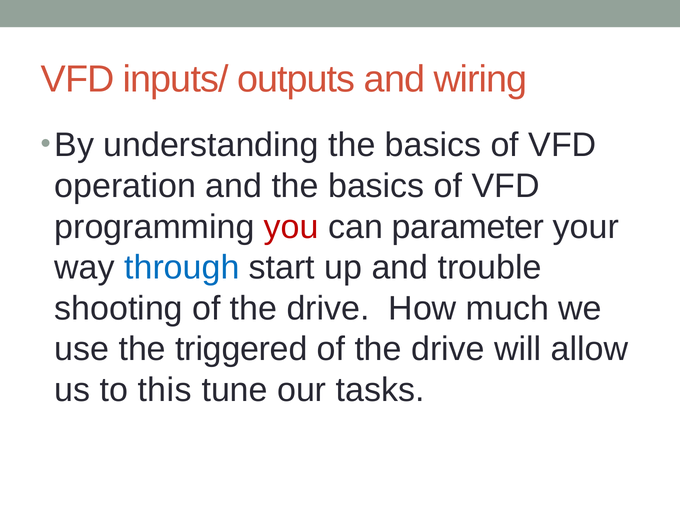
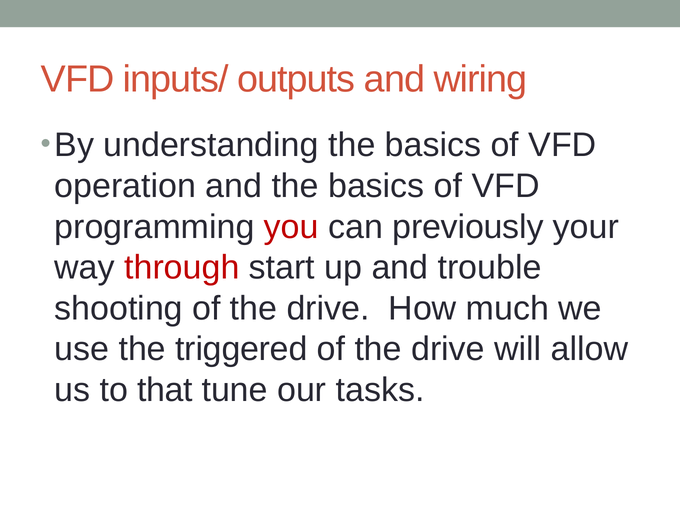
parameter: parameter -> previously (468, 227)
through colour: blue -> red (182, 268)
this: this -> that (165, 390)
